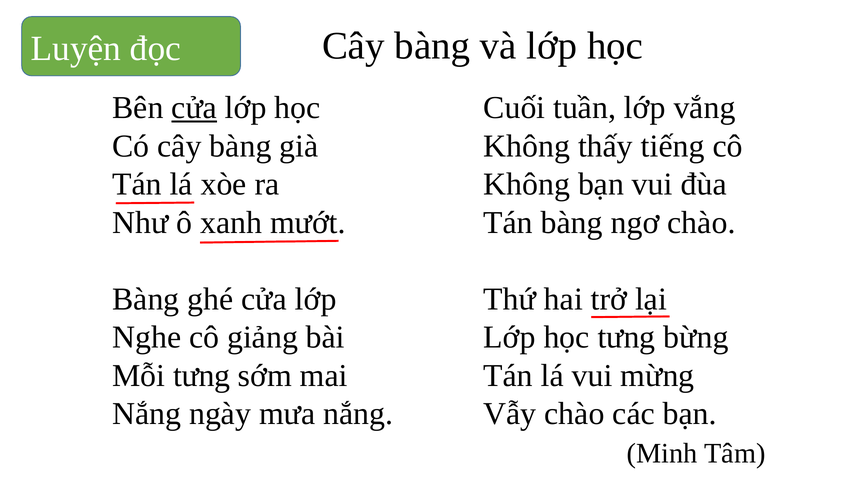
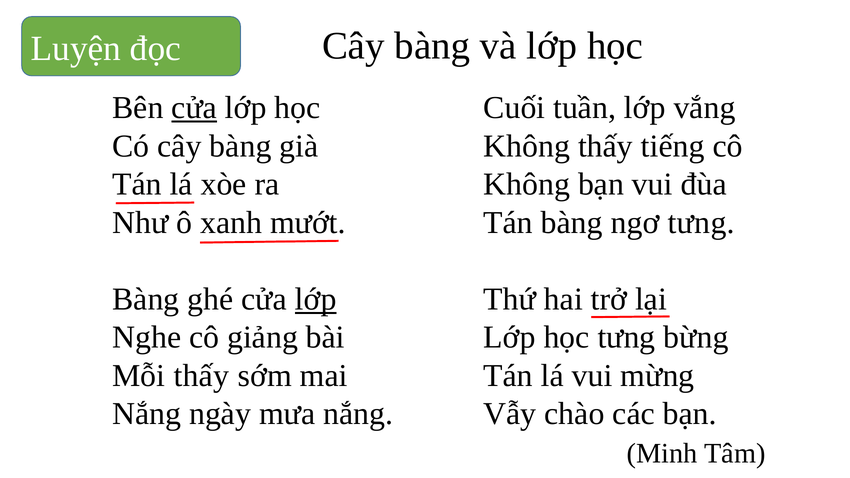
ngơ chào: chào -> tưng (701, 223)
lớp underline: none -> present (316, 299)
Mỗi tưng: tưng -> thấy (201, 376)
